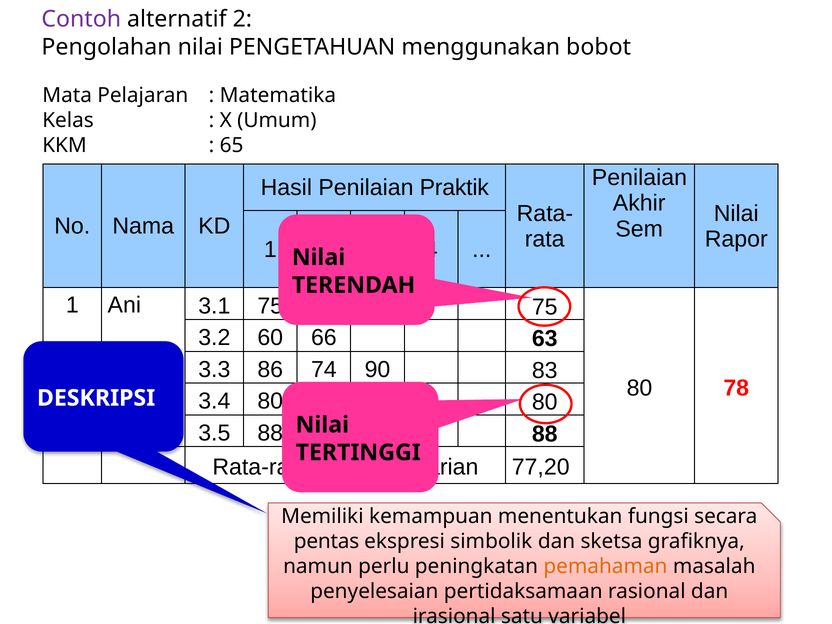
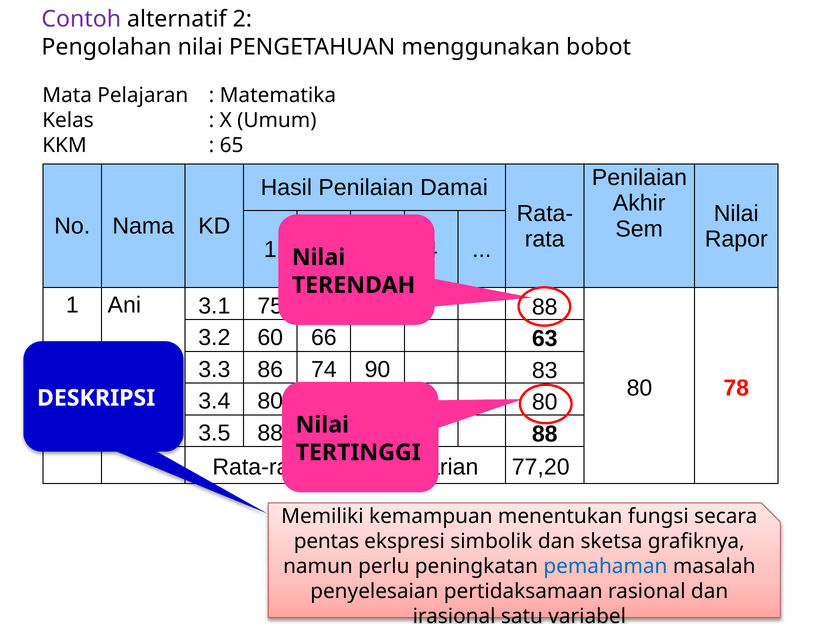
Praktik: Praktik -> Damai (454, 188)
75: 75 -> 88 (545, 307)
pemahaman colour: orange -> blue (605, 566)
